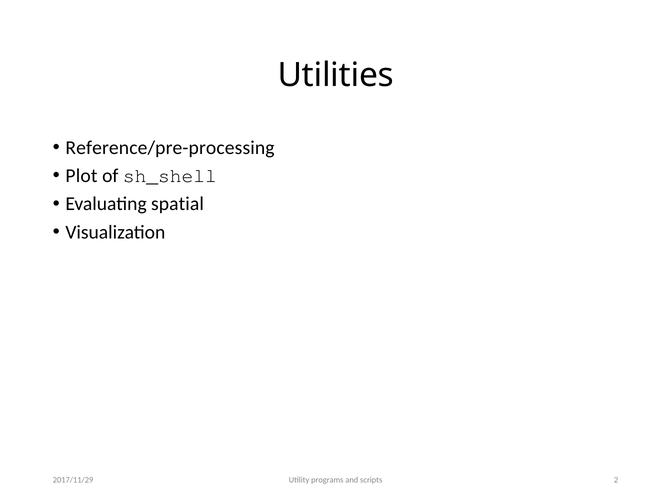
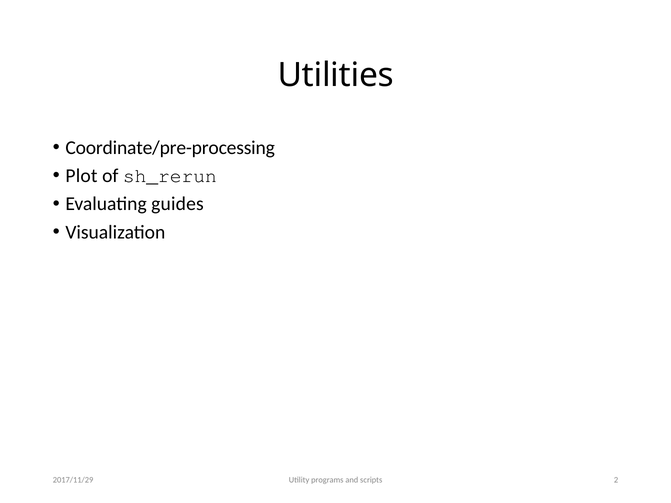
Reference/pre-processing: Reference/pre-processing -> Coordinate/pre-processing (170, 148)
sh_shell: sh_shell -> sh_rerun (170, 176)
spatial: spatial -> guides (177, 204)
